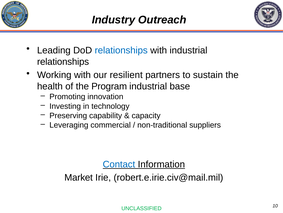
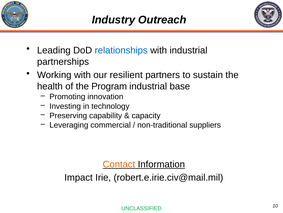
relationships: relationships -> partnerships (63, 62)
Contact colour: blue -> orange (119, 164)
Market: Market -> Impact (79, 177)
